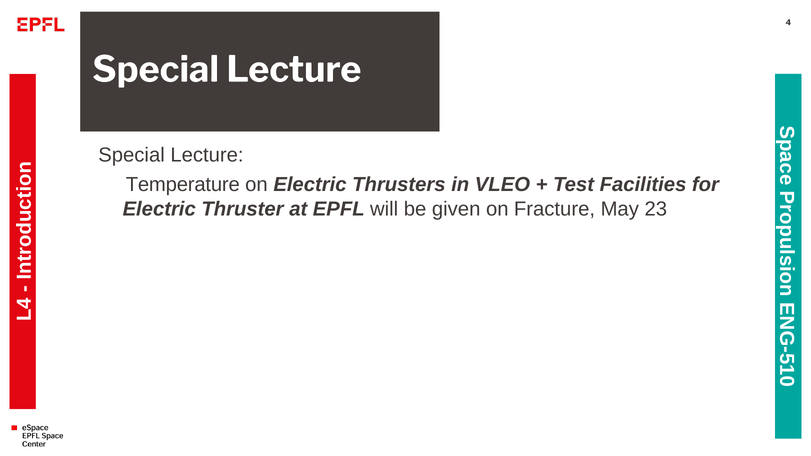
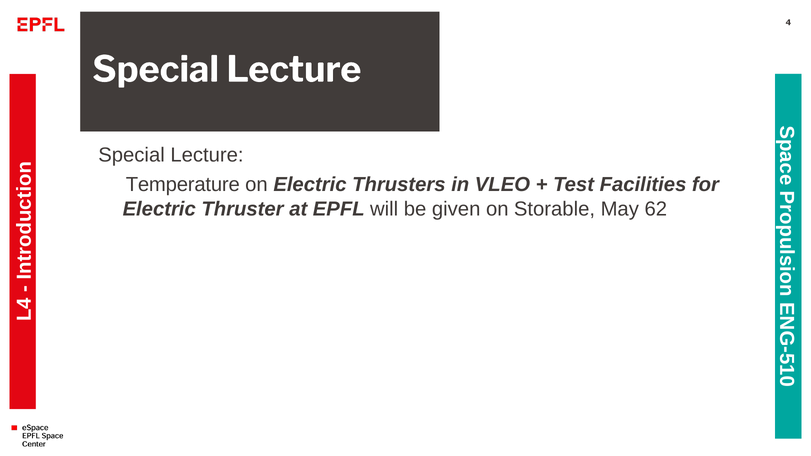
Fracture: Fracture -> Storable (554, 209)
23: 23 -> 62 (656, 209)
